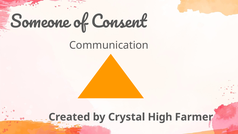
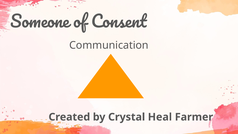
High: High -> Heal (160, 117)
